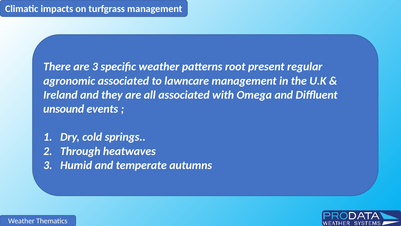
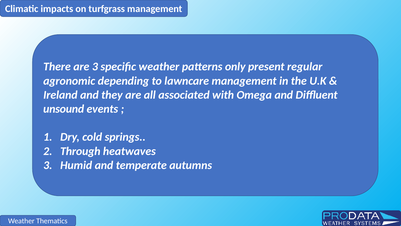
root: root -> only (235, 67)
agronomic associated: associated -> depending (123, 81)
